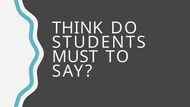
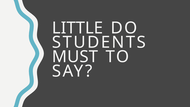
THINK: THINK -> LITTLE (78, 28)
